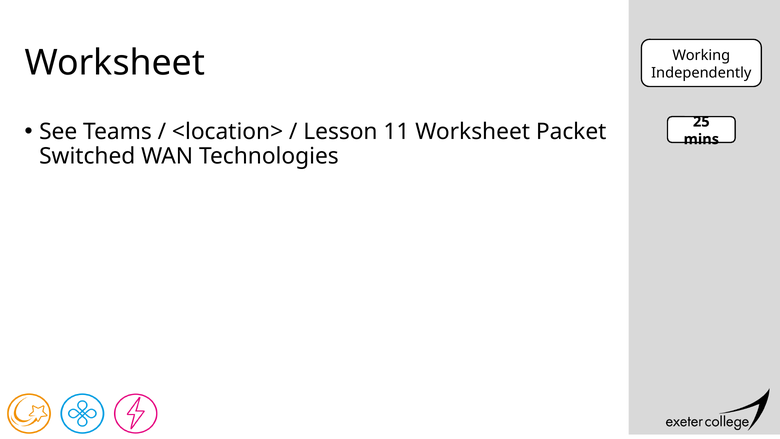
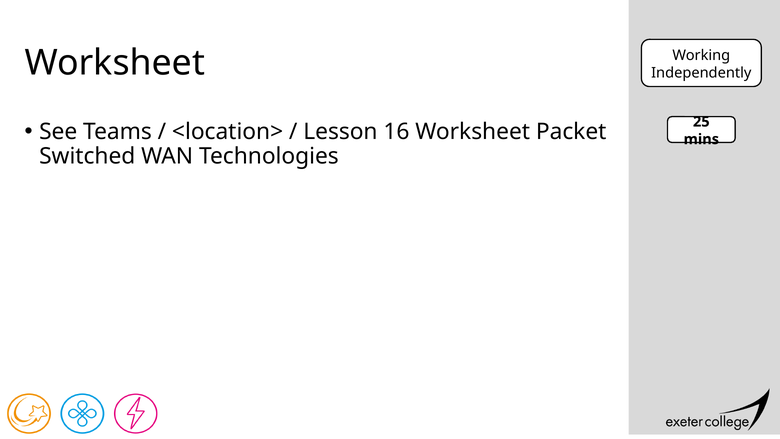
11: 11 -> 16 (396, 132)
